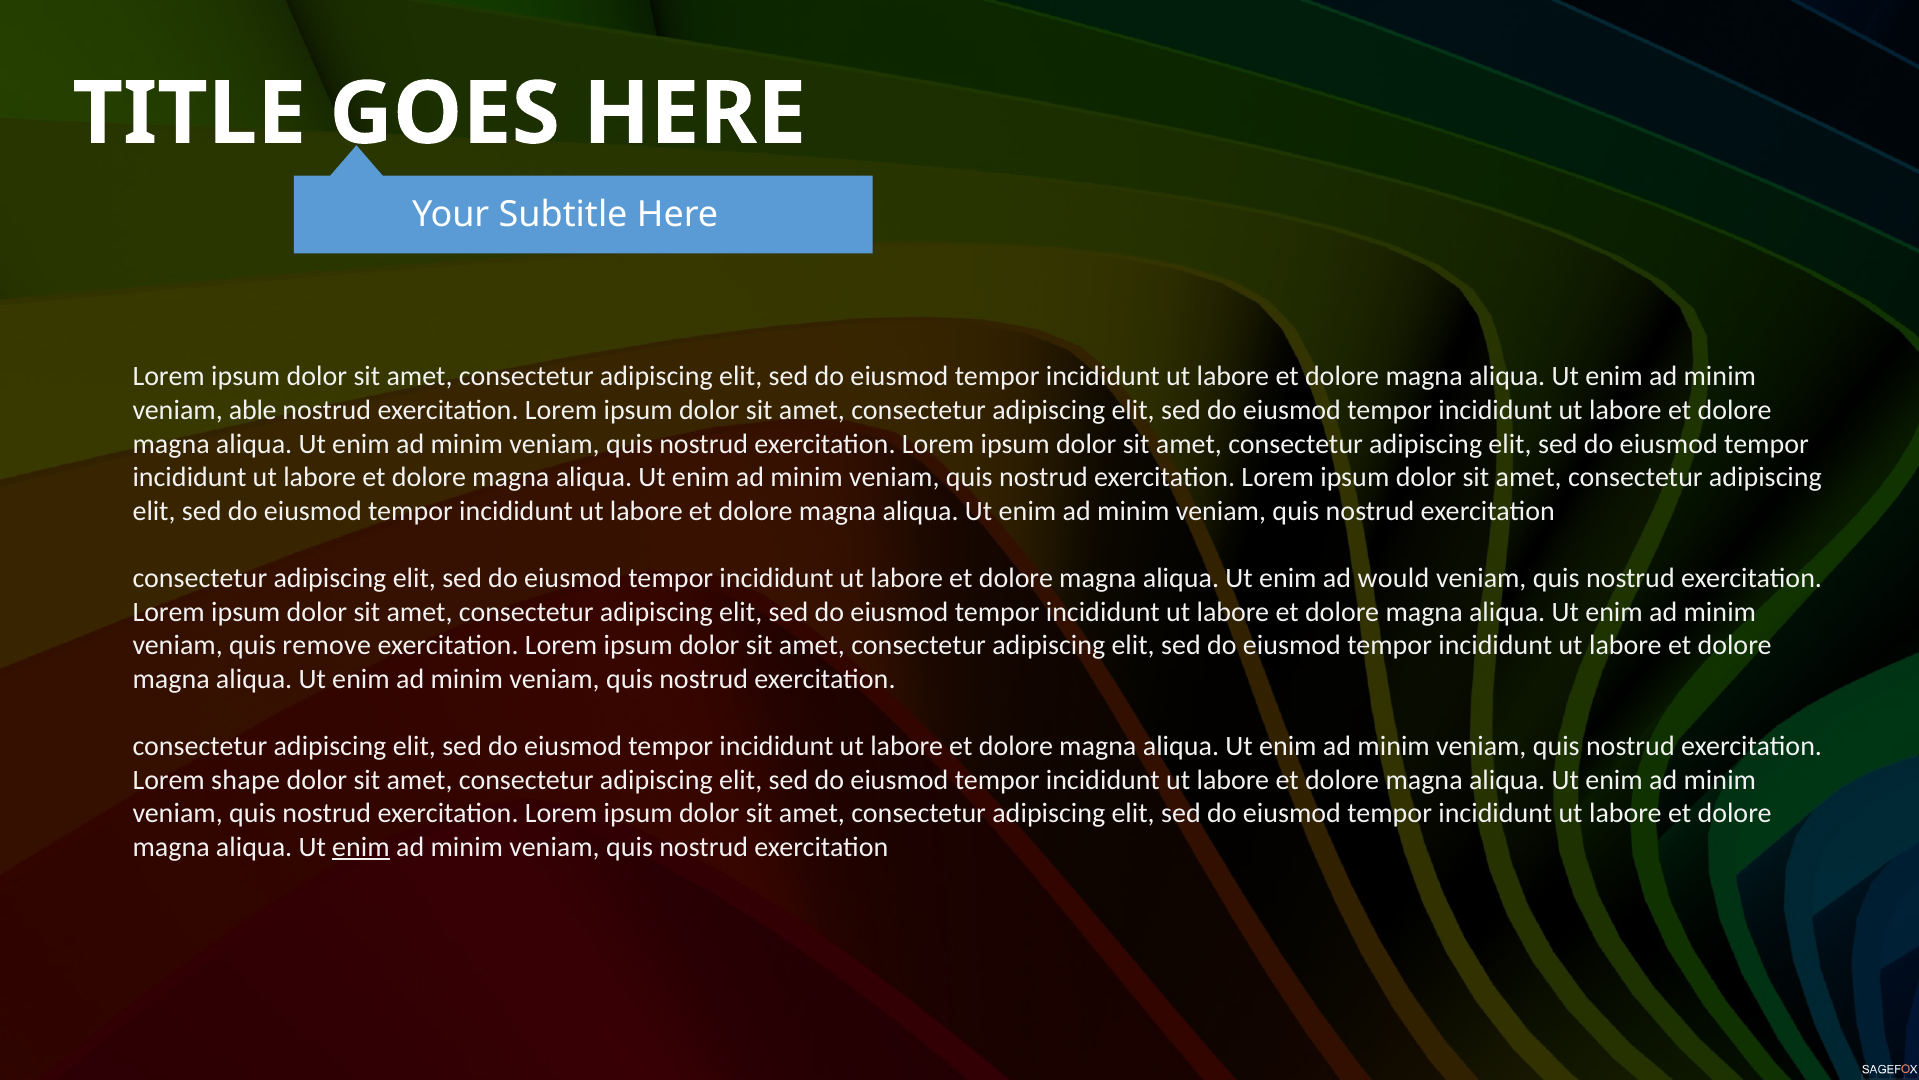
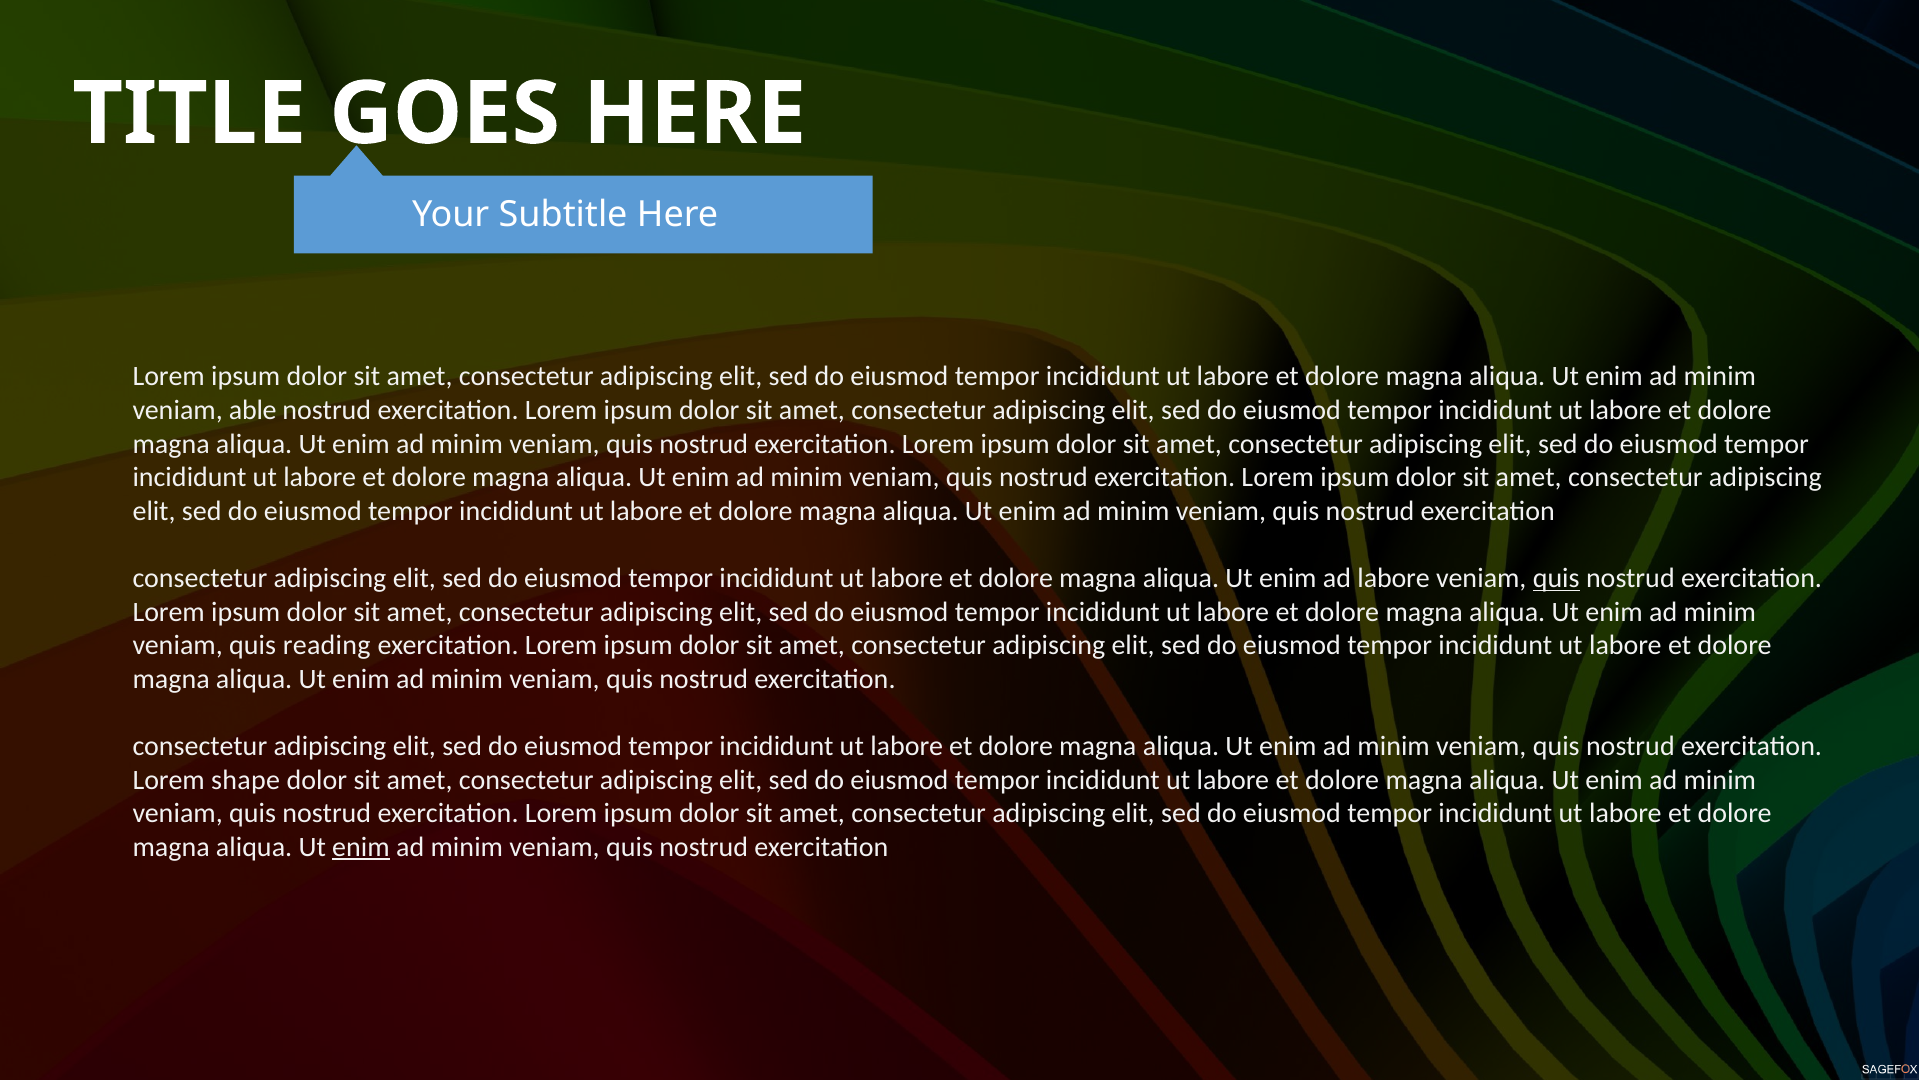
ad would: would -> labore (1394, 578)
quis underline: none -> present (1556, 578)
remove: remove -> reading (327, 645)
